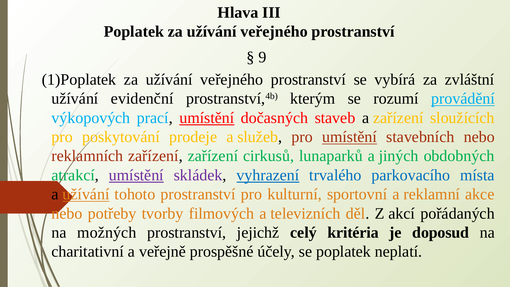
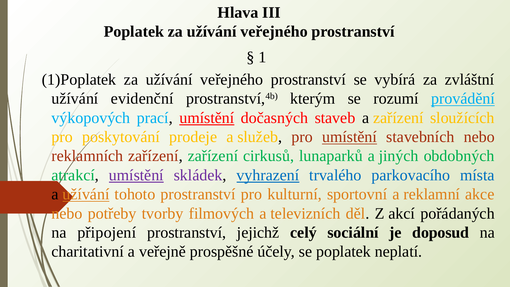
9: 9 -> 1 (262, 57)
možných: možných -> připojení (107, 232)
kritéria: kritéria -> sociální (353, 232)
